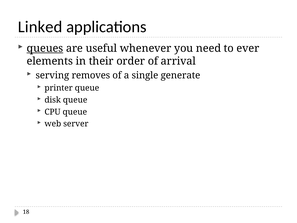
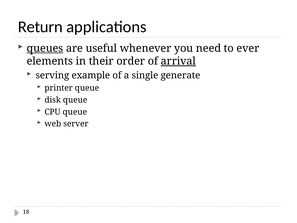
Linked: Linked -> Return (40, 27)
arrival underline: none -> present (178, 61)
removes: removes -> example (91, 75)
